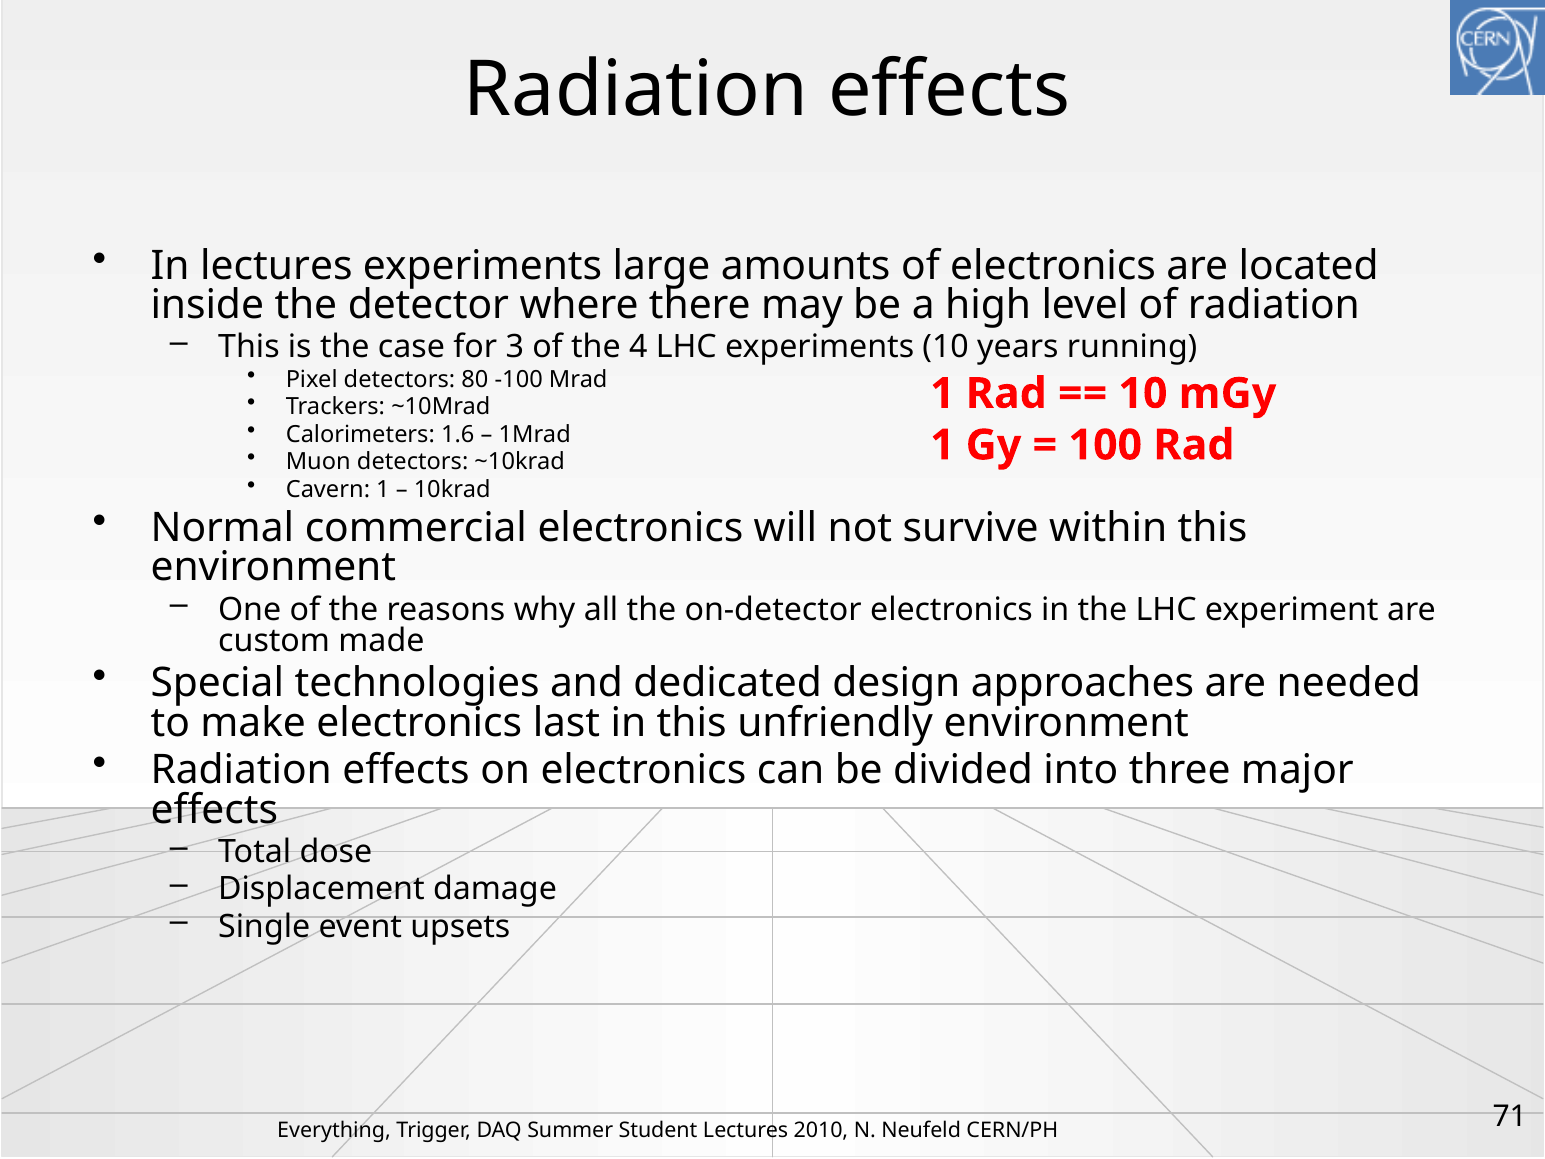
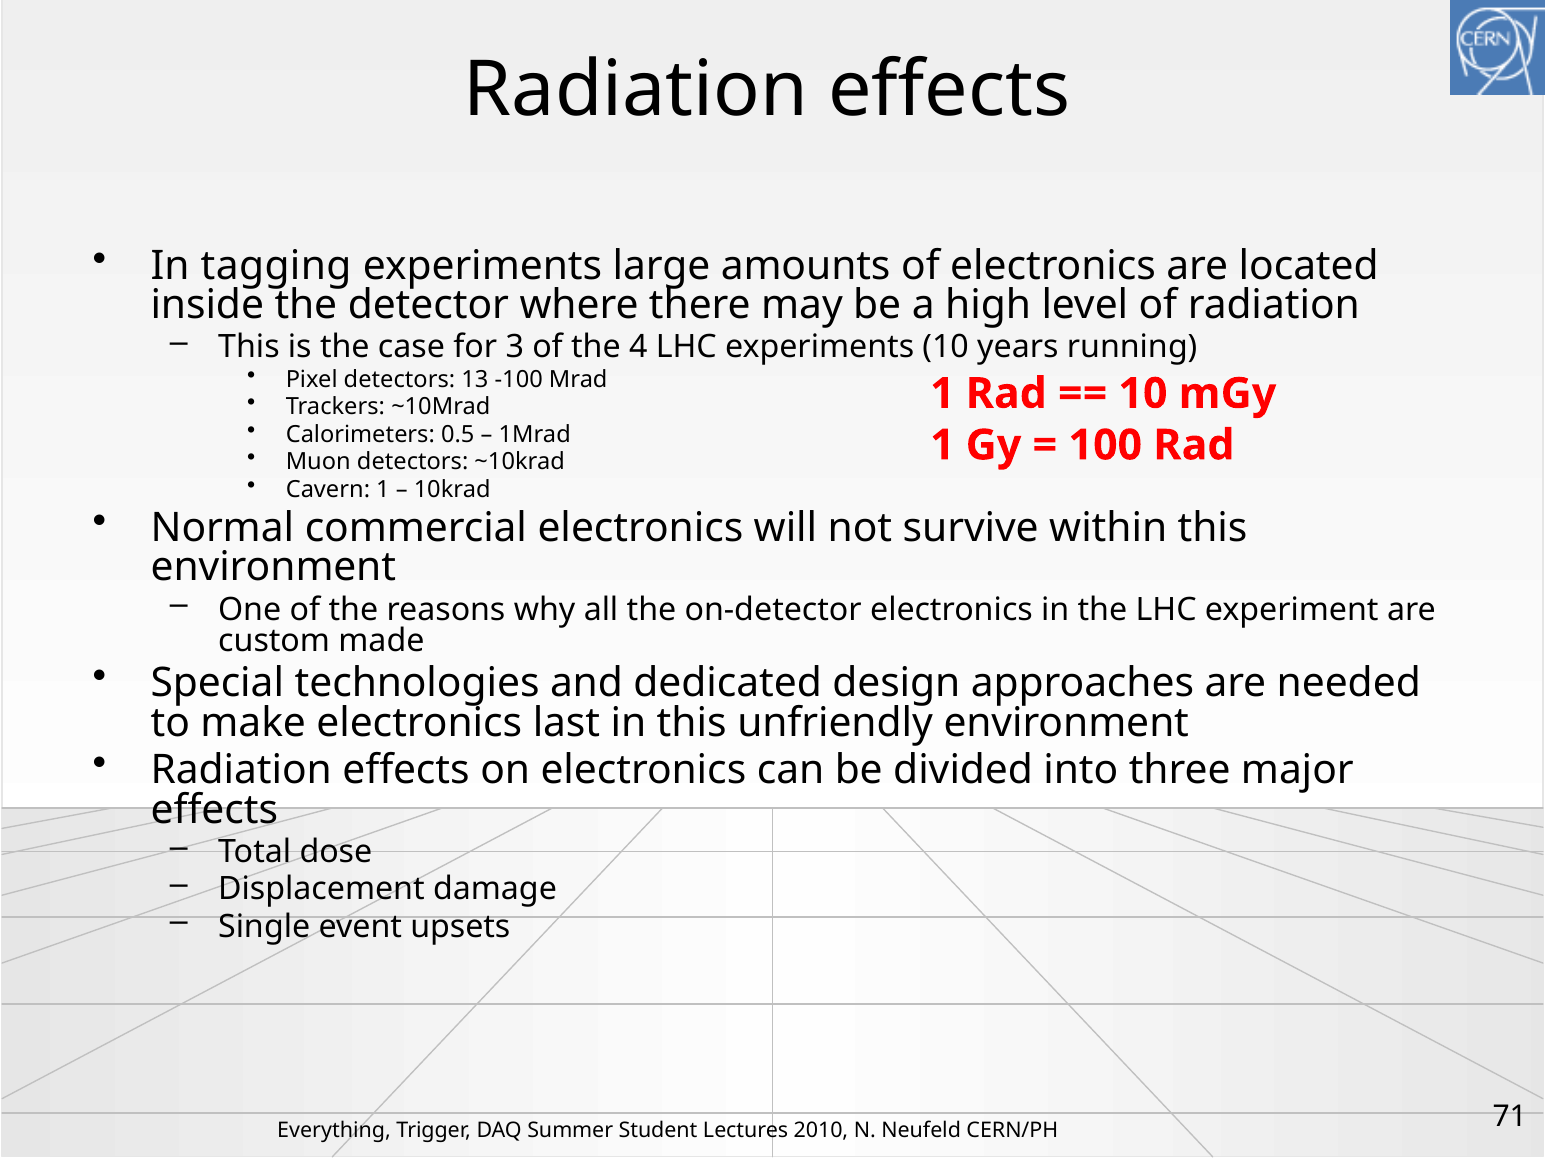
In lectures: lectures -> tagging (276, 266)
80: 80 -> 13 (475, 379)
1.6: 1.6 -> 0.5 (458, 434)
